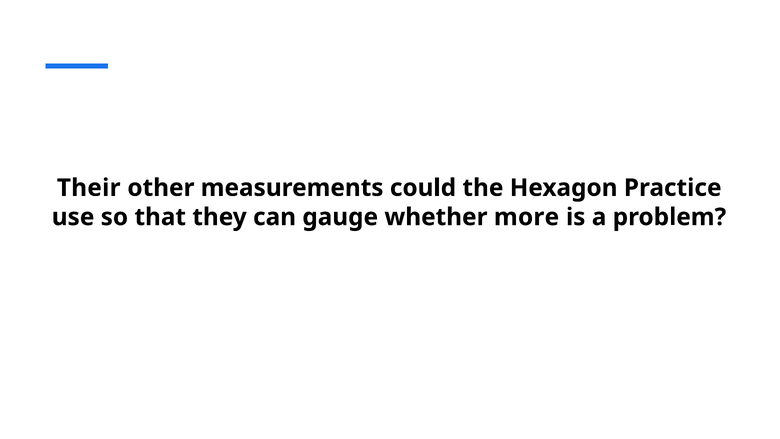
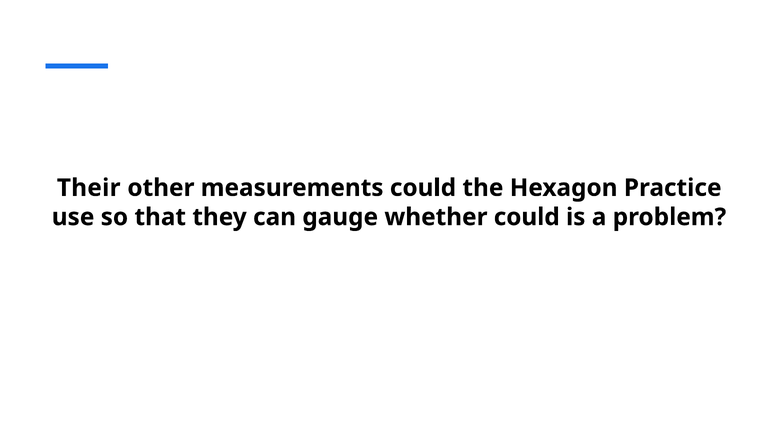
whether more: more -> could (527, 217)
